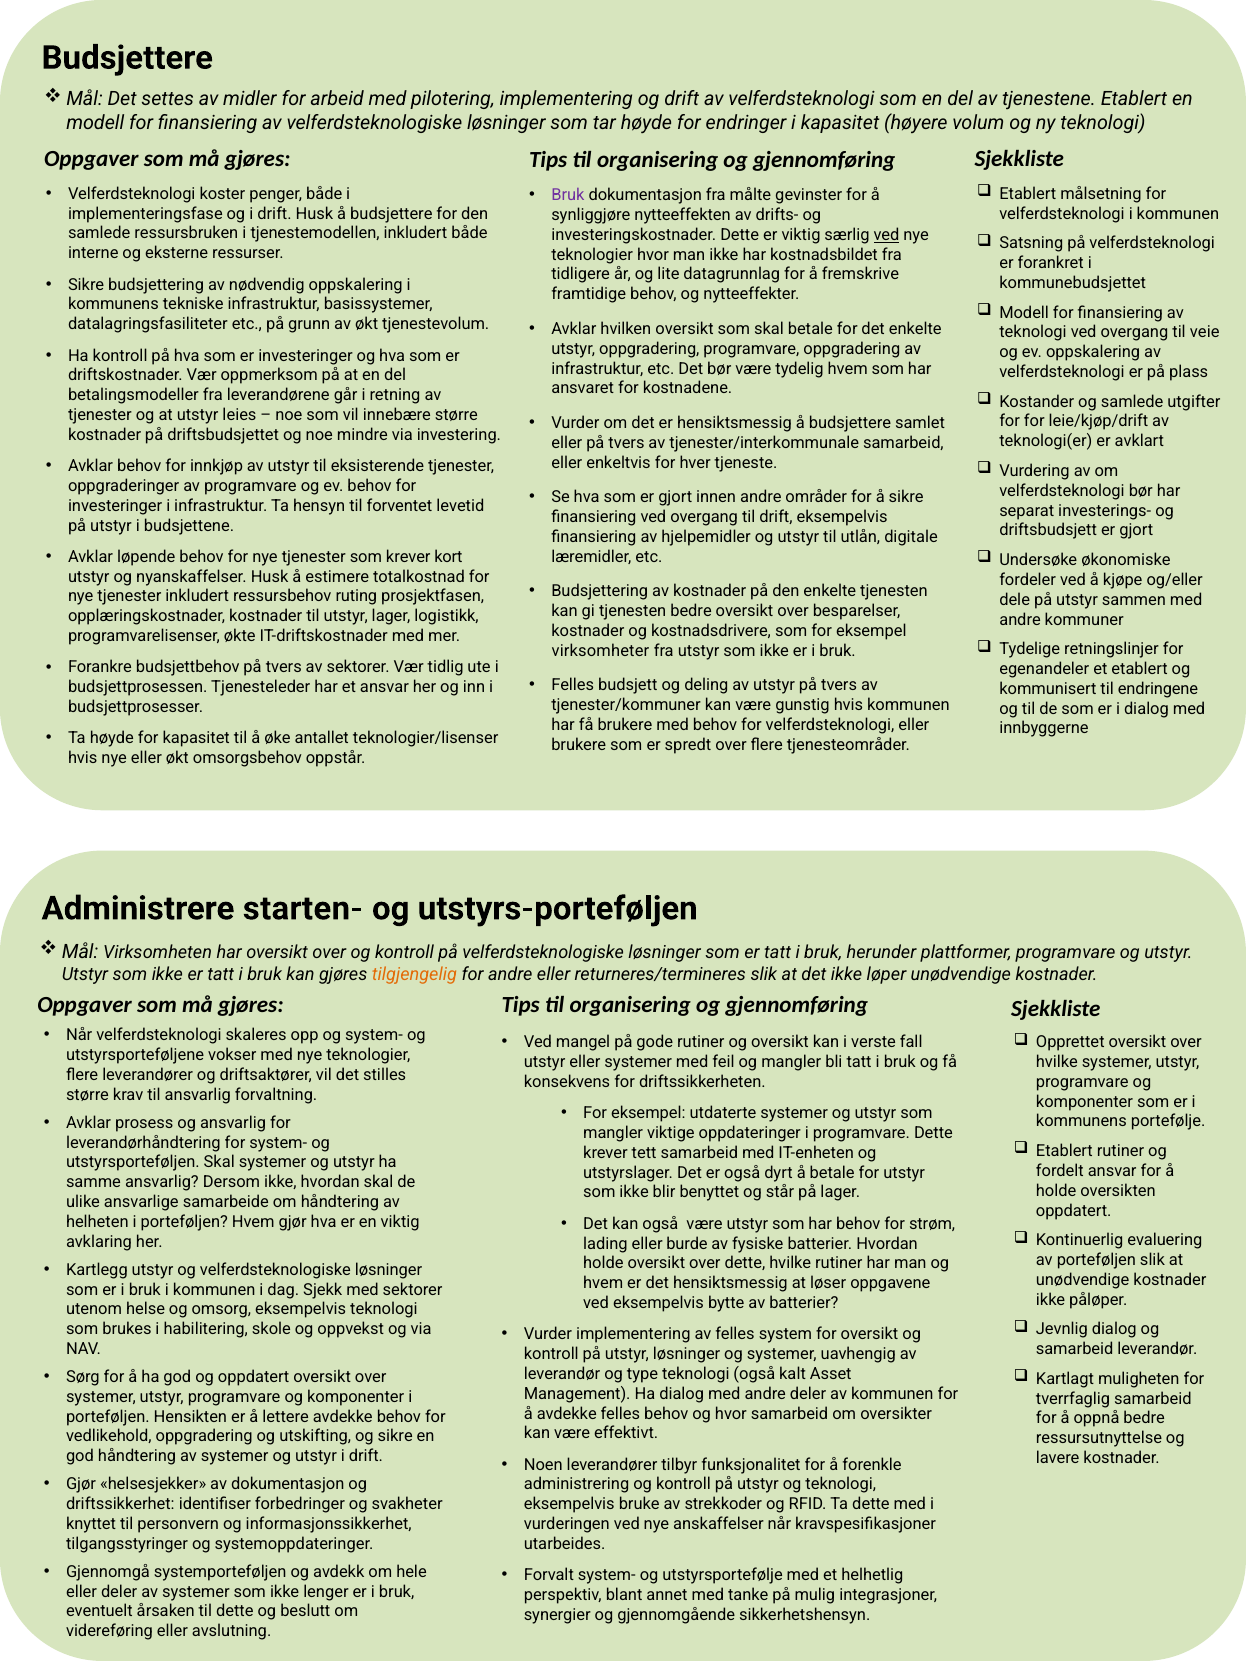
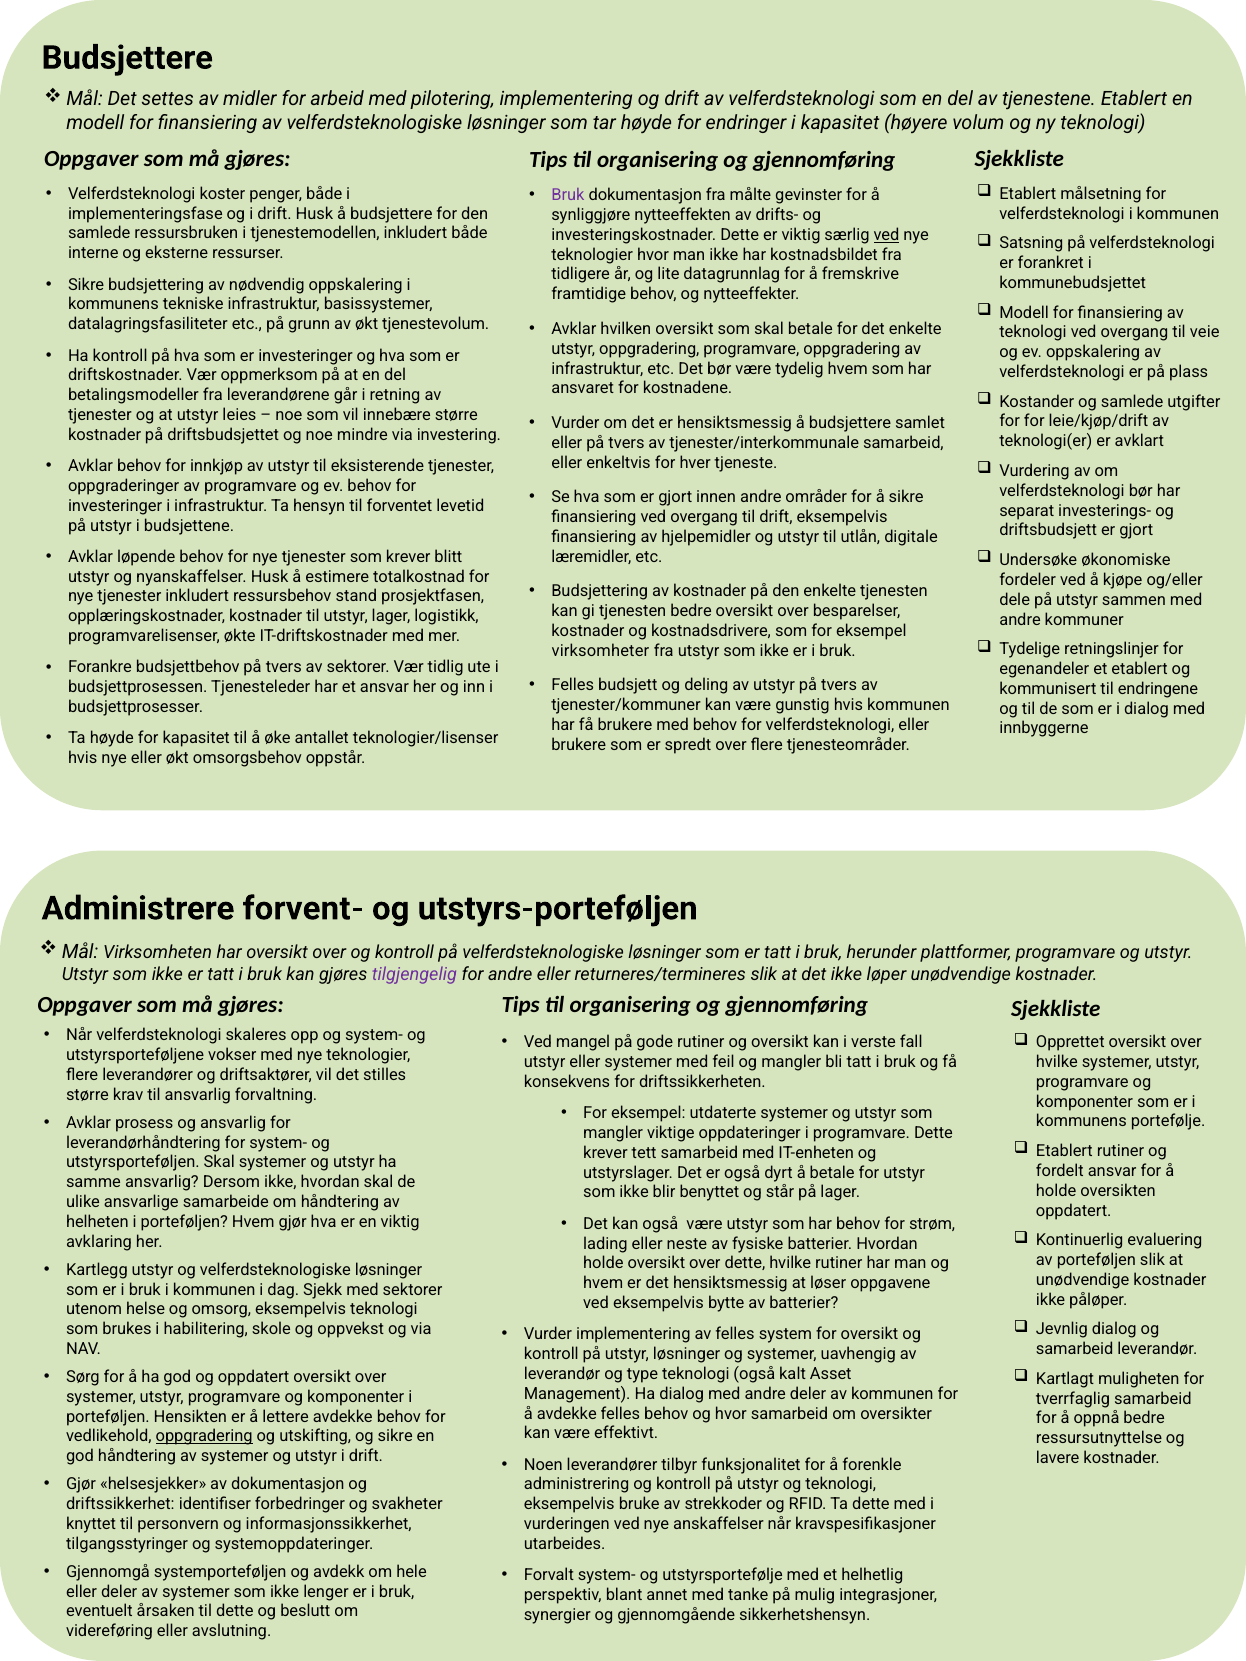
kort: kort -> blitt (448, 557)
ruting: ruting -> stand (356, 597)
starten-: starten- -> forvent- (303, 909)
tilgjengelig colour: orange -> purple (414, 974)
burde: burde -> neste (687, 1244)
oppgradering underline: none -> present (204, 1437)
